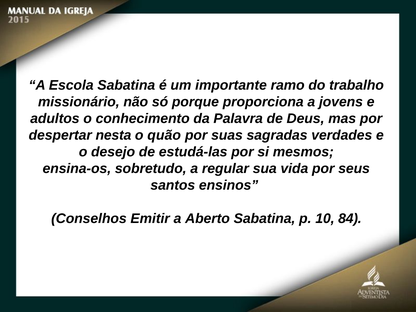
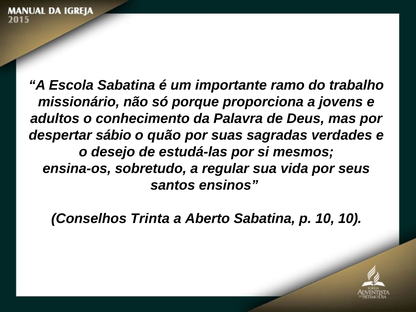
nesta: nesta -> sábio (113, 135)
Emitir: Emitir -> Trinta (150, 219)
10 84: 84 -> 10 (350, 219)
